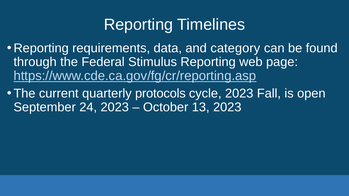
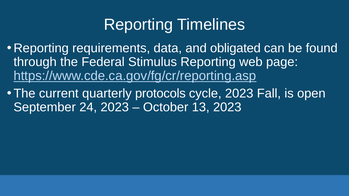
category: category -> obligated (235, 48)
